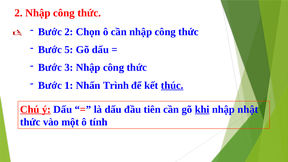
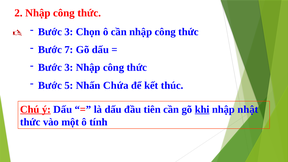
2: 2 -> 3 (69, 32)
5: 5 -> 7 (69, 50)
1: 1 -> 5 (69, 85)
Trình: Trình -> Chứa (116, 85)
thúc underline: present -> none (172, 85)
